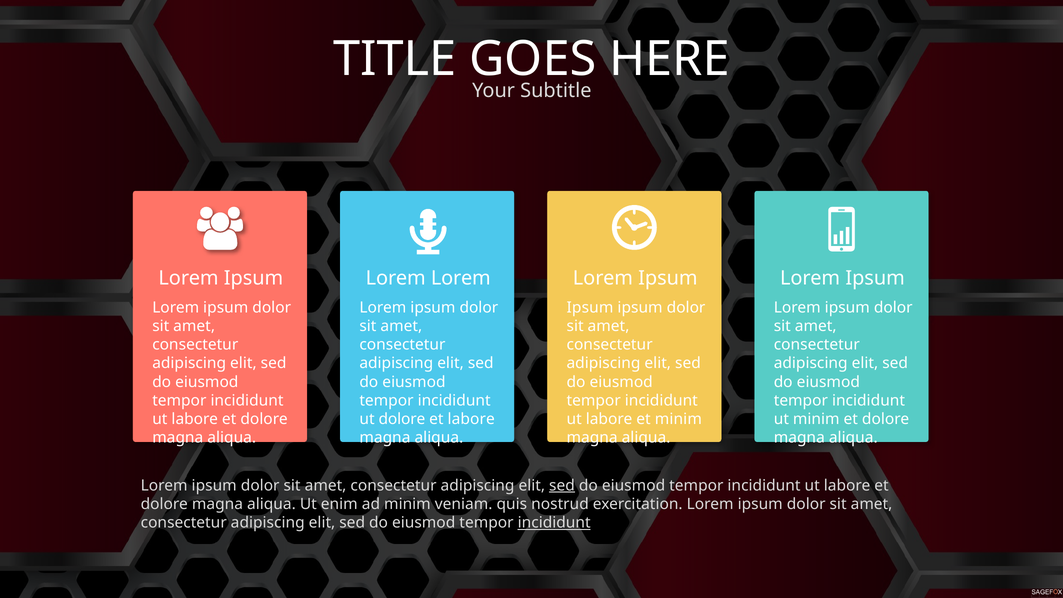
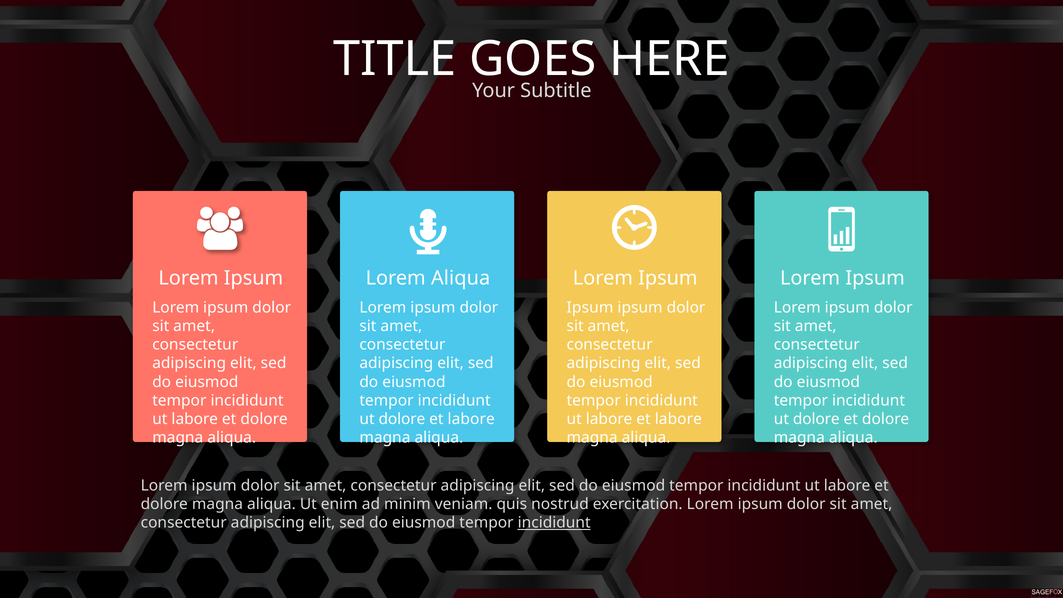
Lorem: Lorem -> Aliqua (461, 278)
labore et minim: minim -> labore (678, 419)
minim: minim -> dolore (816, 419)
sed underline: present -> none (562, 485)
